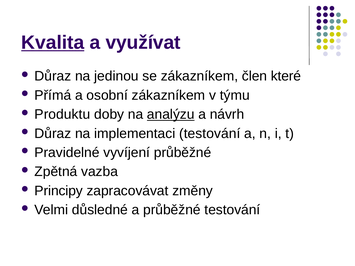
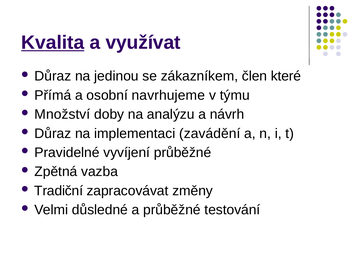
osobní zákazníkem: zákazníkem -> navrhujeme (168, 95)
Produktu: Produktu -> Množství (62, 114)
analýzu underline: present -> none (171, 114)
implementaci testování: testování -> zavádění (210, 134)
Principy: Principy -> Tradiční (59, 191)
